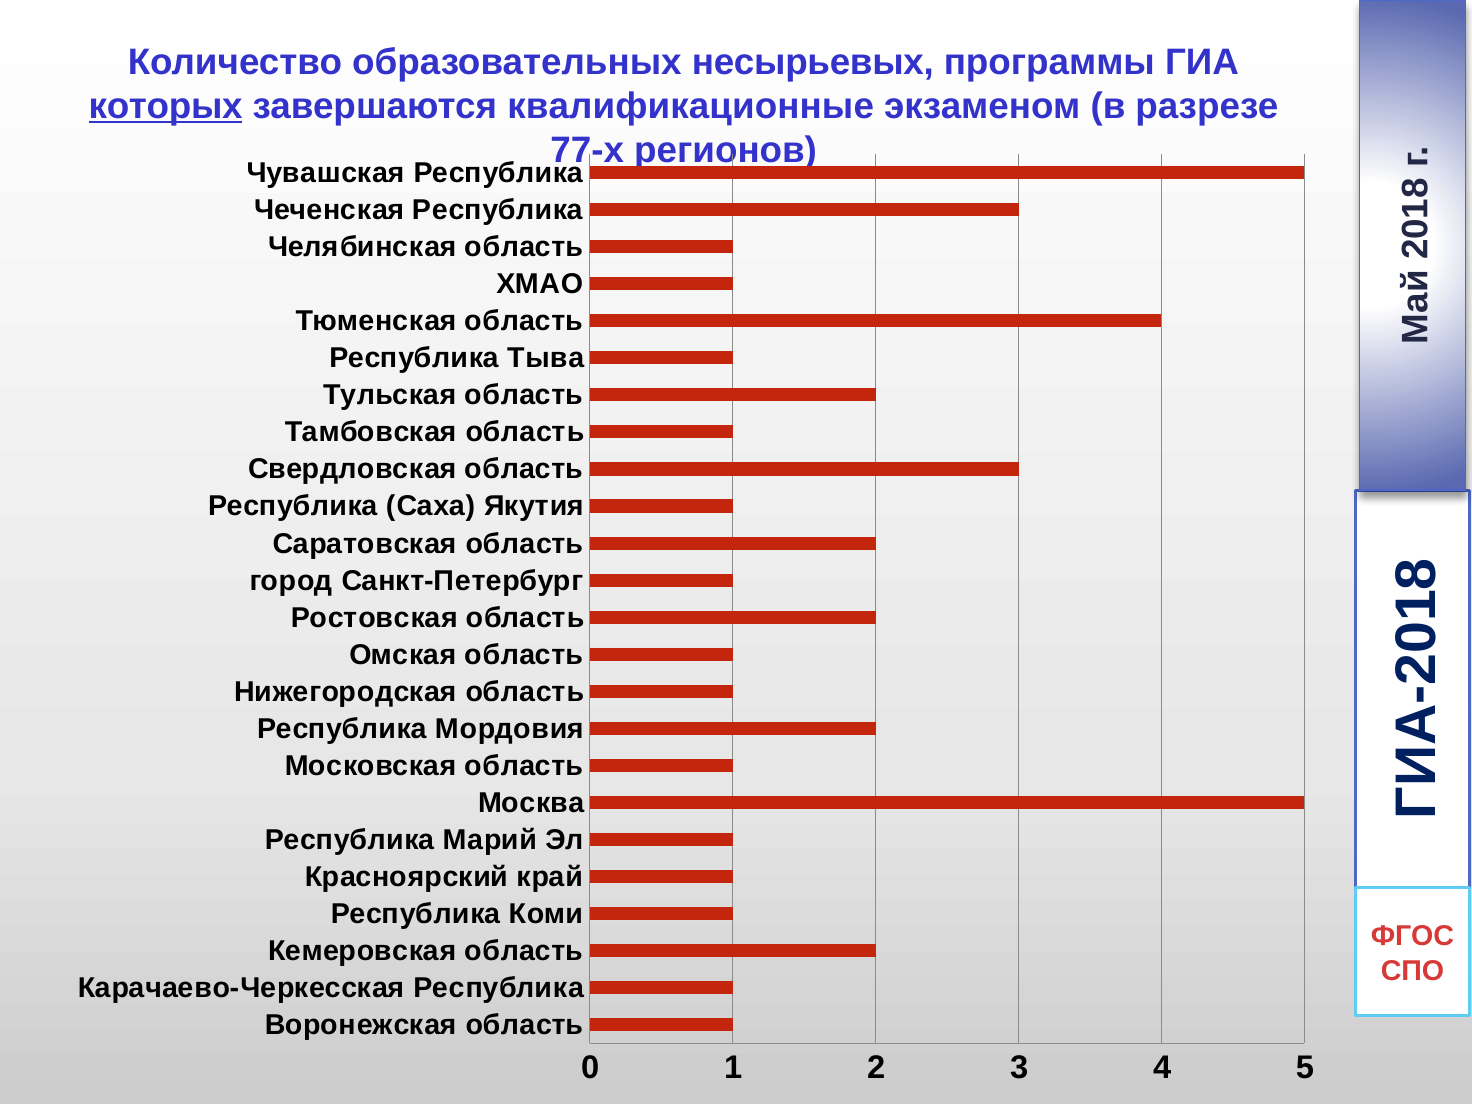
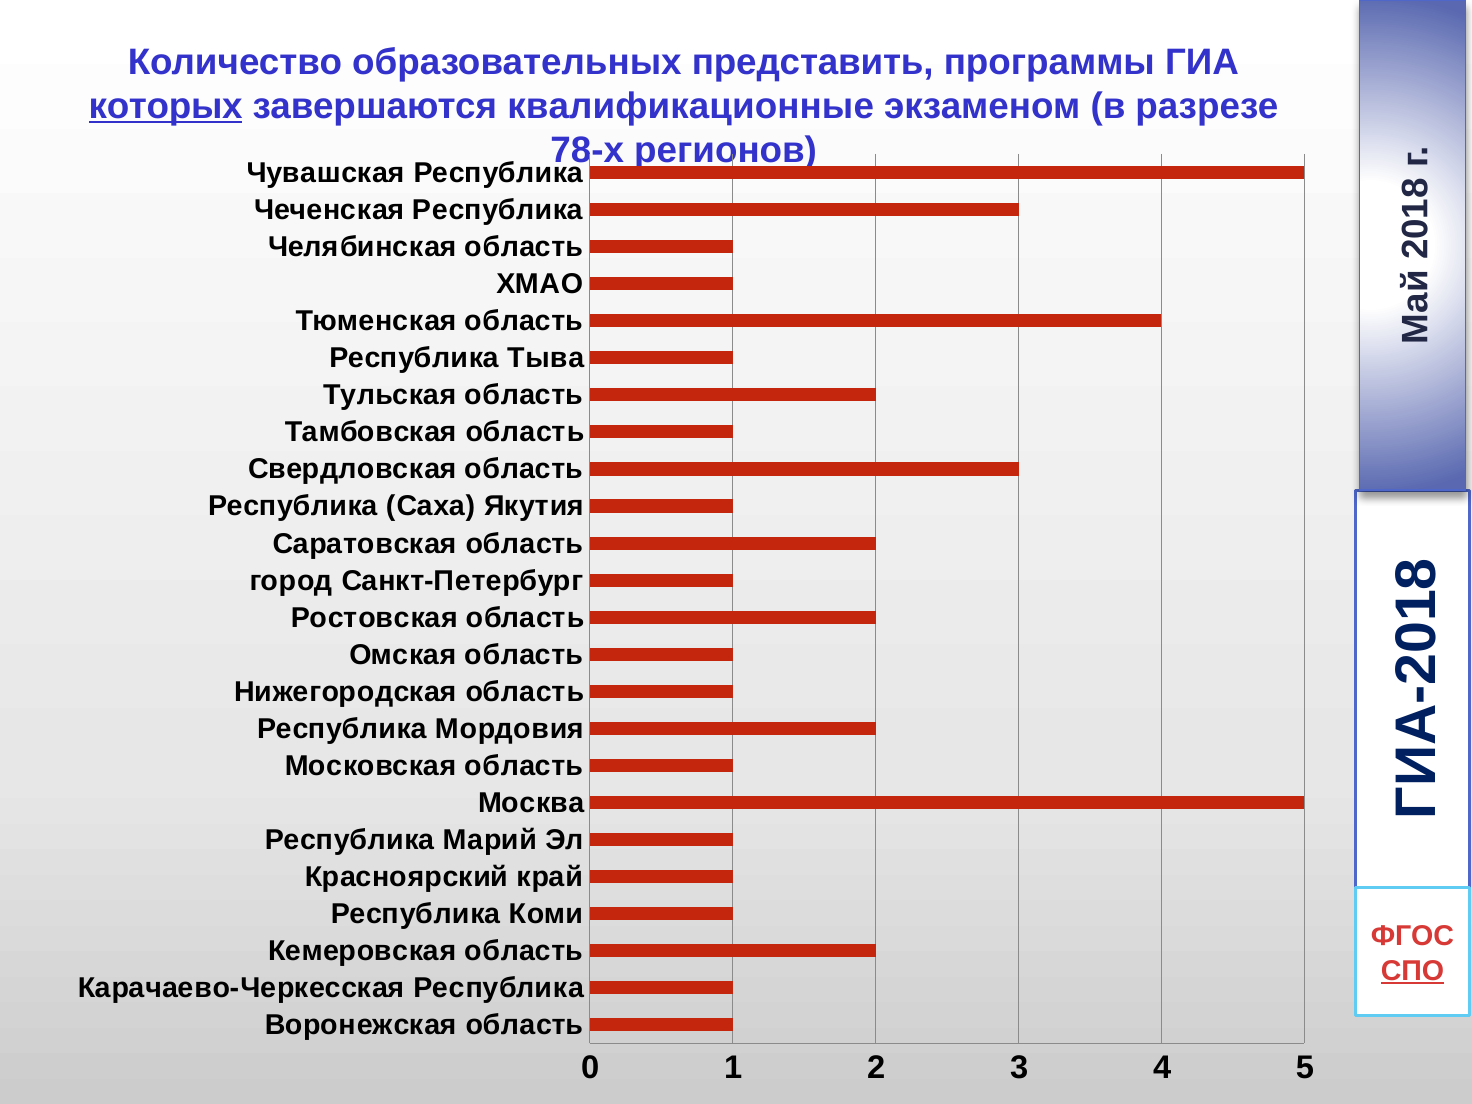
несырьевых: несырьевых -> представить (813, 62)
77-х: 77-х -> 78-х (587, 151)
СПО underline: none -> present (1413, 971)
